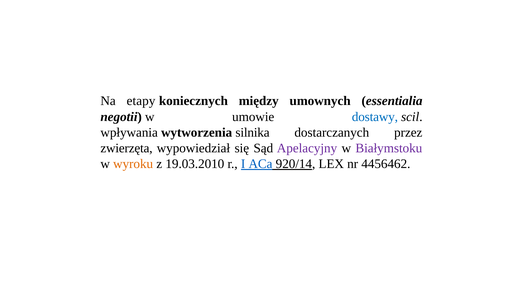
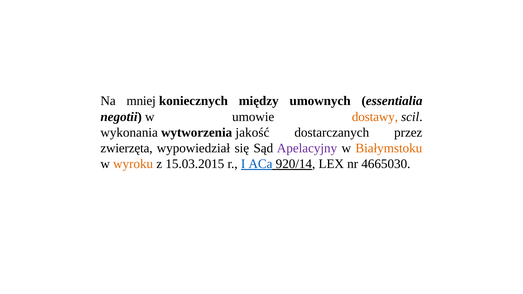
etapy: etapy -> mniej (141, 101)
dostawy colour: blue -> orange (375, 117)
wpływania: wpływania -> wykonania (129, 132)
silnika: silnika -> jakość (252, 132)
Białymstoku colour: purple -> orange (389, 148)
19.03.2010: 19.03.2010 -> 15.03.2015 (195, 164)
4456462: 4456462 -> 4665030 (386, 164)
